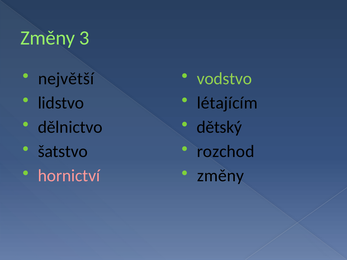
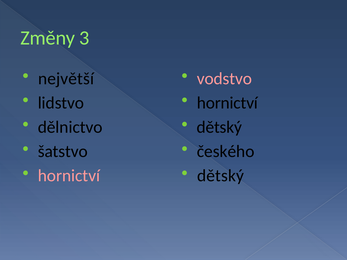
vodstvo colour: light green -> pink (224, 79)
létajícím: létajícím -> hornictví (227, 103)
rozchod: rozchod -> českého (226, 152)
změny: změny -> dětský (221, 176)
